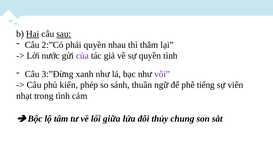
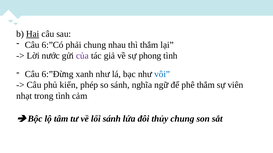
sau underline: present -> none (64, 34)
2:”Có: 2:”Có -> 6:”Có (53, 45)
phải quyền: quyền -> chung (95, 45)
sự quyền: quyền -> phong (150, 56)
3:”Đừng: 3:”Đừng -> 6:”Đừng (58, 74)
vôi colour: purple -> blue (162, 74)
thuần: thuần -> nghĩa (142, 85)
phê tiếng: tiếng -> thắm (206, 85)
lối giữa: giữa -> sánh (112, 119)
